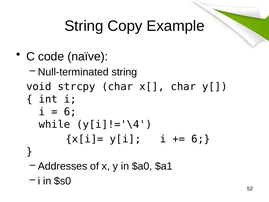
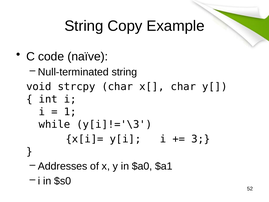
6: 6 -> 1 (70, 112)
y[i]!='\4: y[i]!='\4 -> y[i]!='\3 (114, 124)
6: 6 -> 3 (201, 139)
